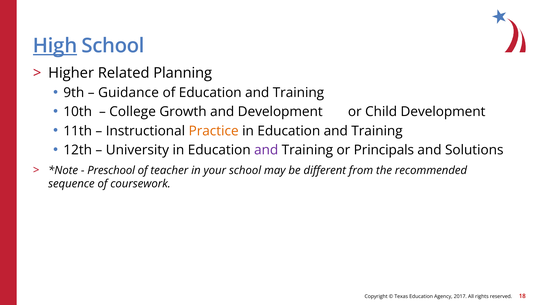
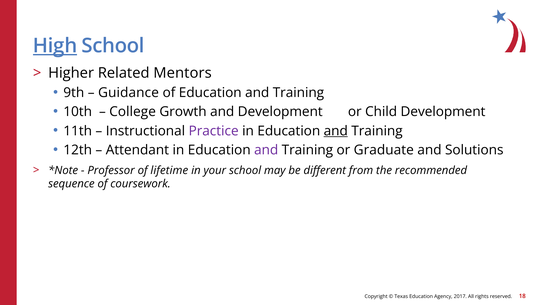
Planning: Planning -> Mentors (183, 73)
Practice colour: orange -> purple (214, 131)
and underline: none -> present (336, 131)
University: University -> Attendant (137, 150)
Principals: Principals -> Graduate (384, 150)
Preschool: Preschool -> Professor (111, 170)
teacher: teacher -> lifetime (169, 170)
